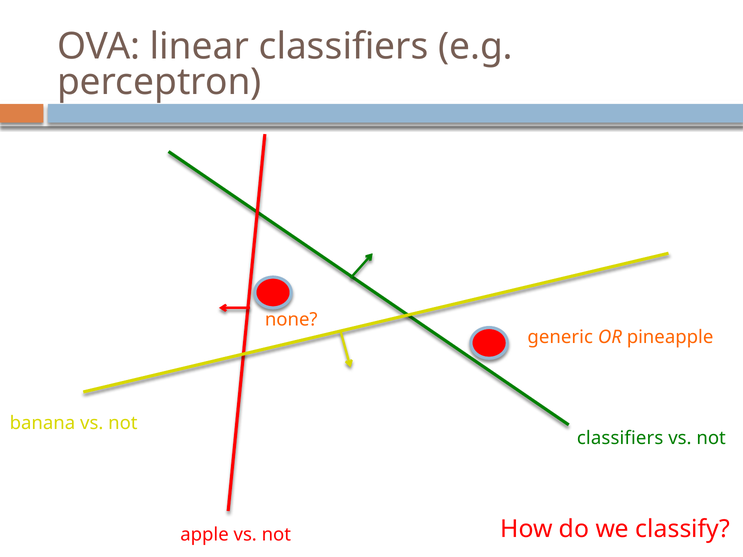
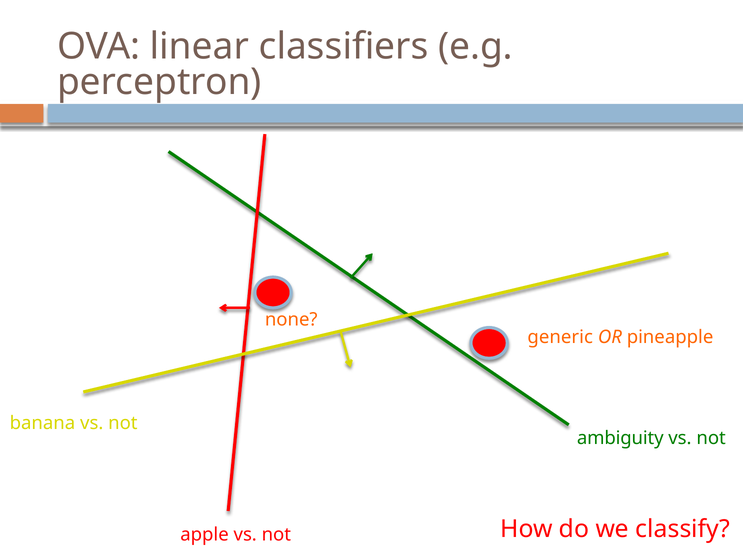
classifiers: classifiers -> ambiguity (620, 438)
